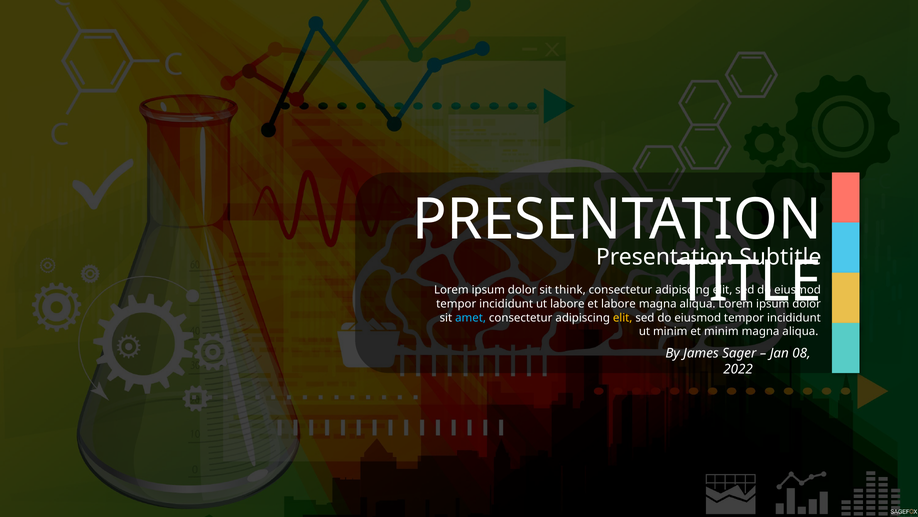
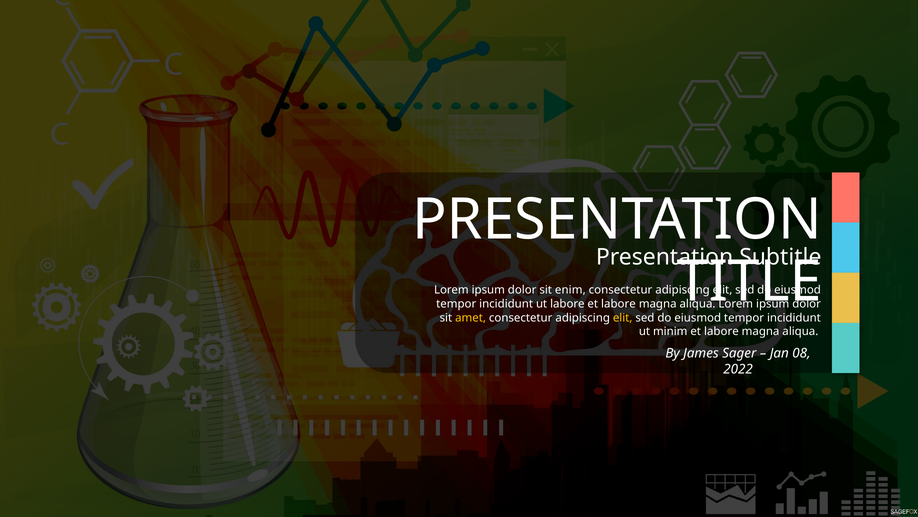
think: think -> enim (570, 290)
amet colour: light blue -> yellow (471, 317)
minim: minim -> labore (721, 331)
